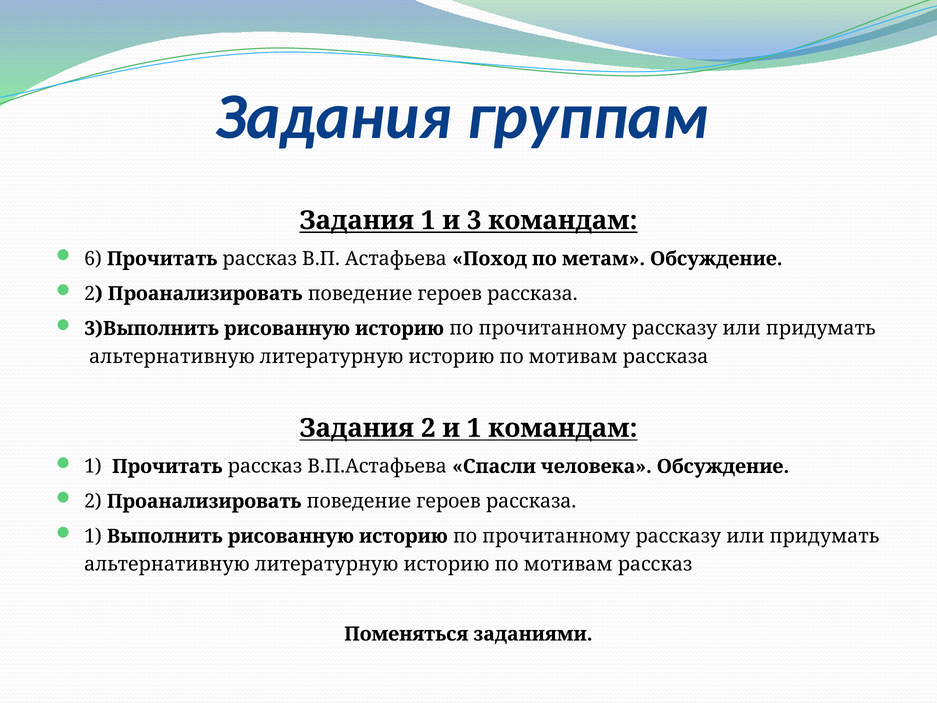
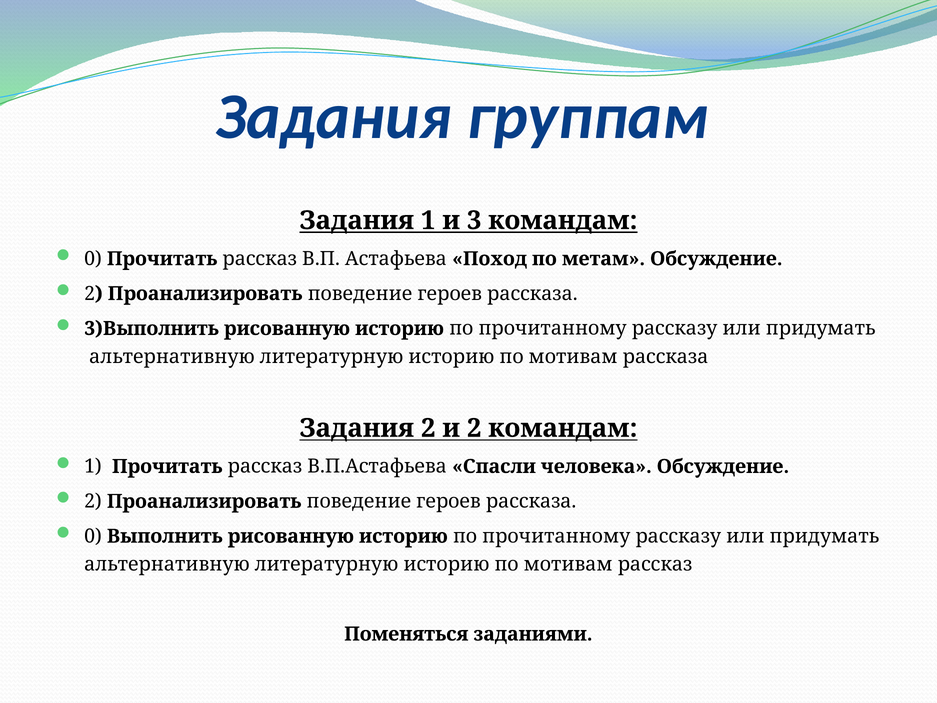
6: 6 -> 0 (93, 259)
и 1: 1 -> 2 (474, 428)
1: 1 -> 0 (93, 536)
